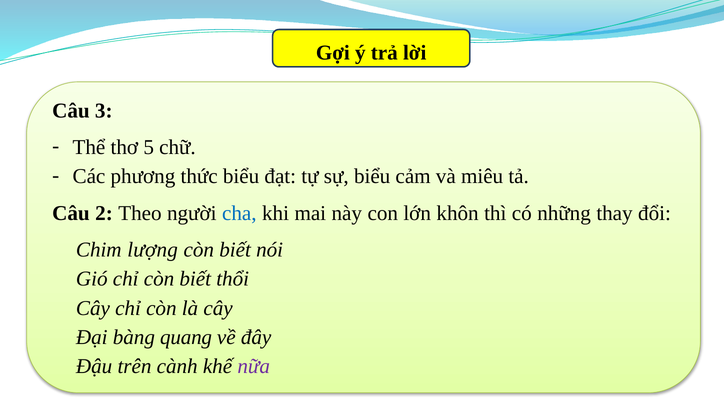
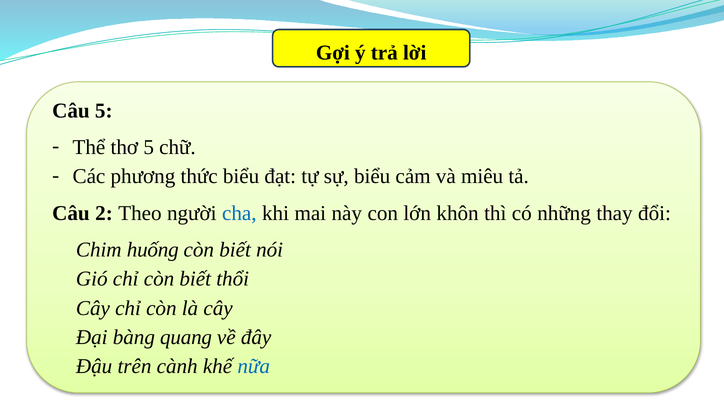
Câu 3: 3 -> 5 (104, 111)
lượng: lượng -> huống (153, 250)
nữa colour: purple -> blue (254, 367)
